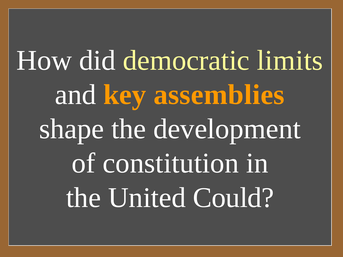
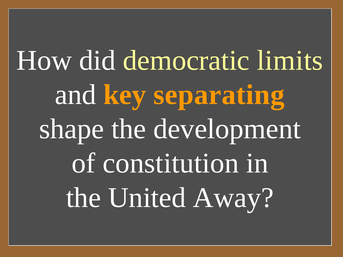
assemblies: assemblies -> separating (219, 95)
Could: Could -> Away (233, 198)
